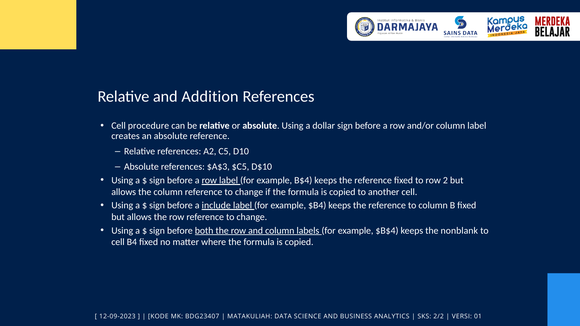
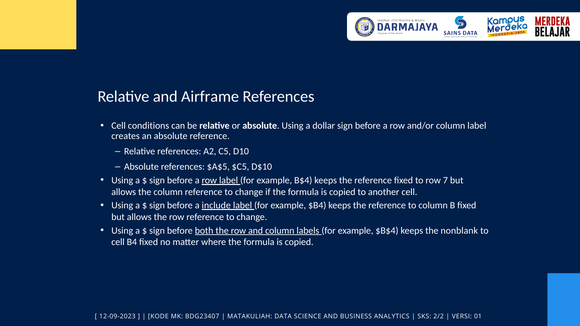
Addition: Addition -> Airframe (210, 97)
procedure: procedure -> conditions (149, 126)
$A$3: $A$3 -> $A$5 (218, 167)
2: 2 -> 7 (445, 180)
